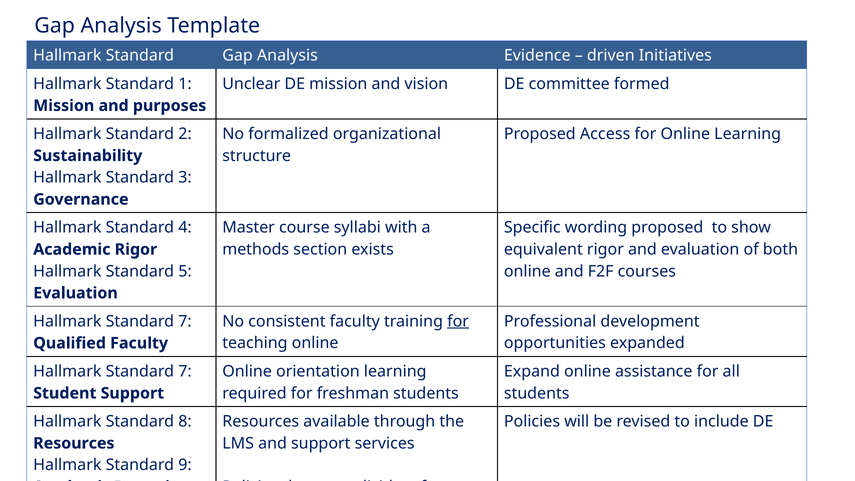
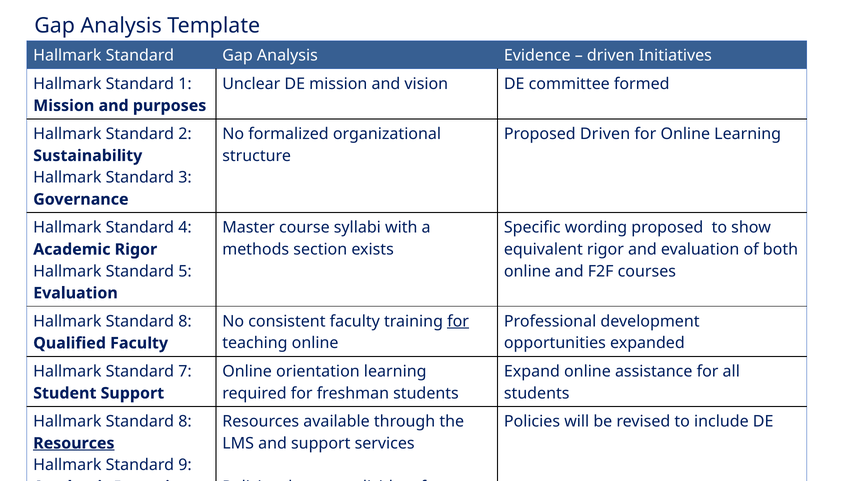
Proposed Access: Access -> Driven (605, 134)
7: 7 -> 8 (185, 321)
Resources underline: none -> present (74, 443)
